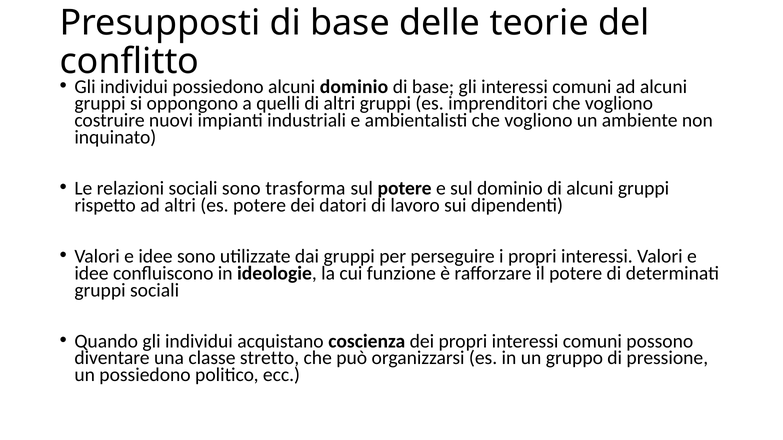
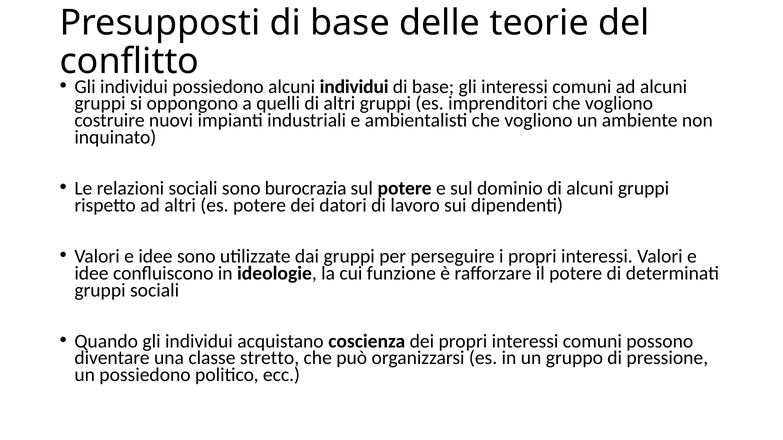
alcuni dominio: dominio -> individui (354, 87)
trasforma: trasforma -> burocrazia (306, 189)
